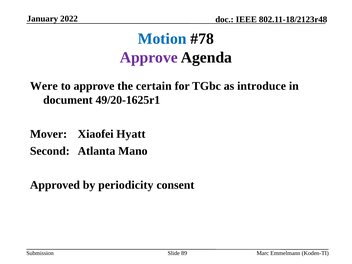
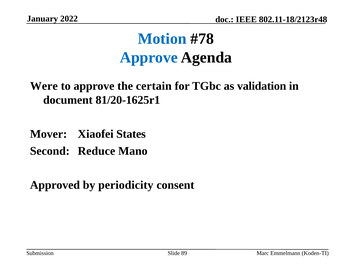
Approve colour: purple -> blue (149, 57)
introduce: introduce -> validation (262, 86)
49/20-1625r1: 49/20-1625r1 -> 81/20-1625r1 (128, 100)
Hyatt: Hyatt -> States (131, 134)
Atlanta: Atlanta -> Reduce (96, 151)
